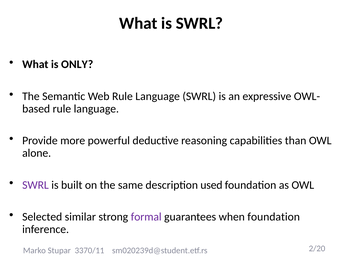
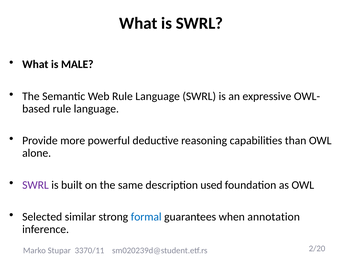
ONLY: ONLY -> MALE (77, 64)
formal colour: purple -> blue (146, 216)
when foundation: foundation -> annotation (274, 216)
